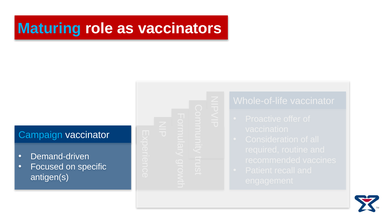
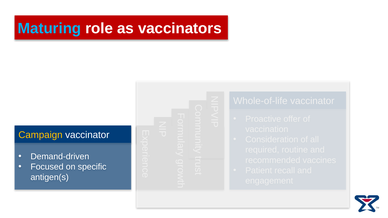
Campaign colour: light blue -> yellow (40, 135)
